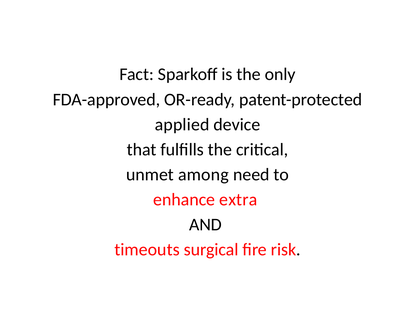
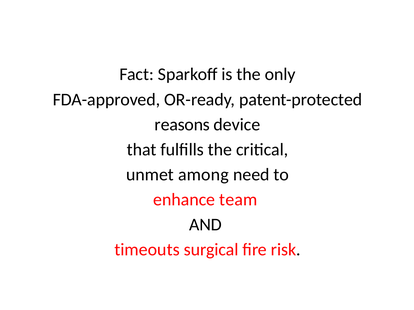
applied: applied -> reasons (182, 125)
extra: extra -> team (238, 200)
